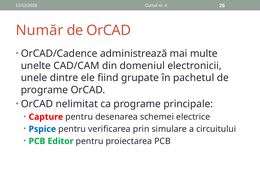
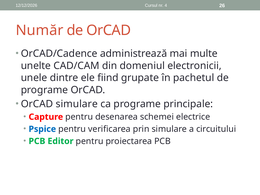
OrCAD nelimitat: nelimitat -> simulare (77, 104)
